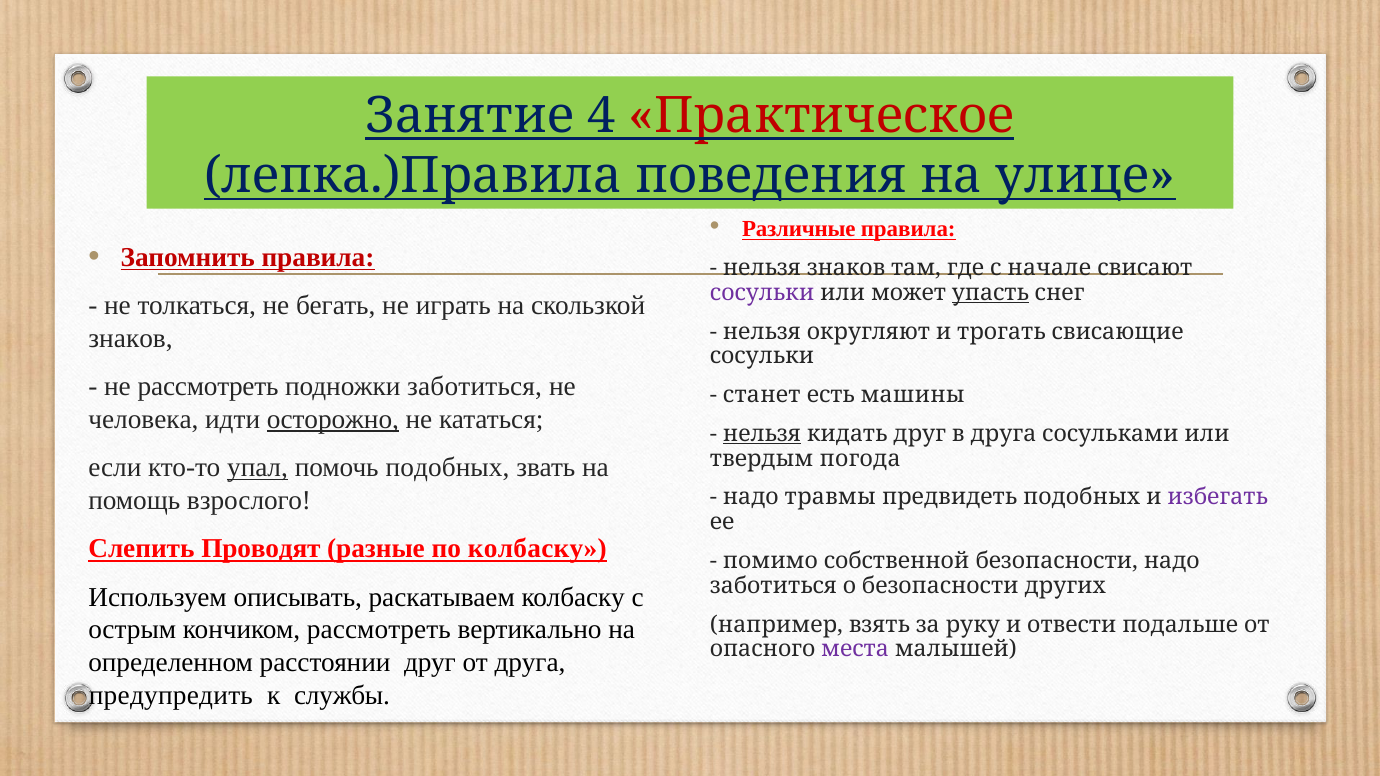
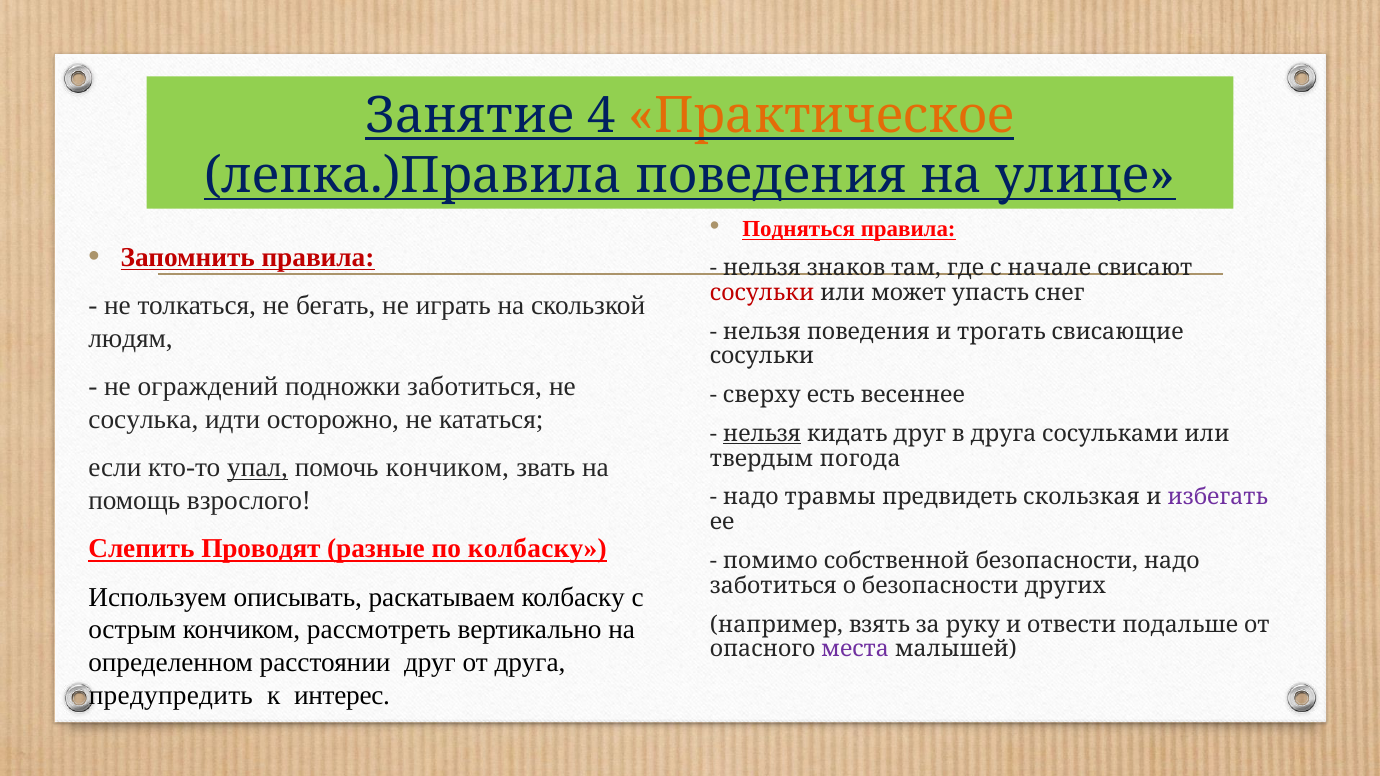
Практическое colour: red -> orange (821, 116)
Различные: Различные -> Подняться (799, 229)
сосульки colour: purple -> red (762, 293)
упасть underline: present -> none (990, 293)
нельзя округляют: округляют -> поведения (868, 332)
знаков: знаков -> людям (131, 339)
не рассмотреть: рассмотреть -> ограждений (208, 387)
станет: станет -> сверху (762, 395)
машины: машины -> весеннее (913, 395)
человека: человека -> сосулька (143, 420)
осторожно underline: present -> none (333, 420)
помочь подобных: подобных -> кончиком (447, 468)
предвидеть подобных: подобных -> скользкая (1082, 497)
службы: службы -> интерес (342, 696)
